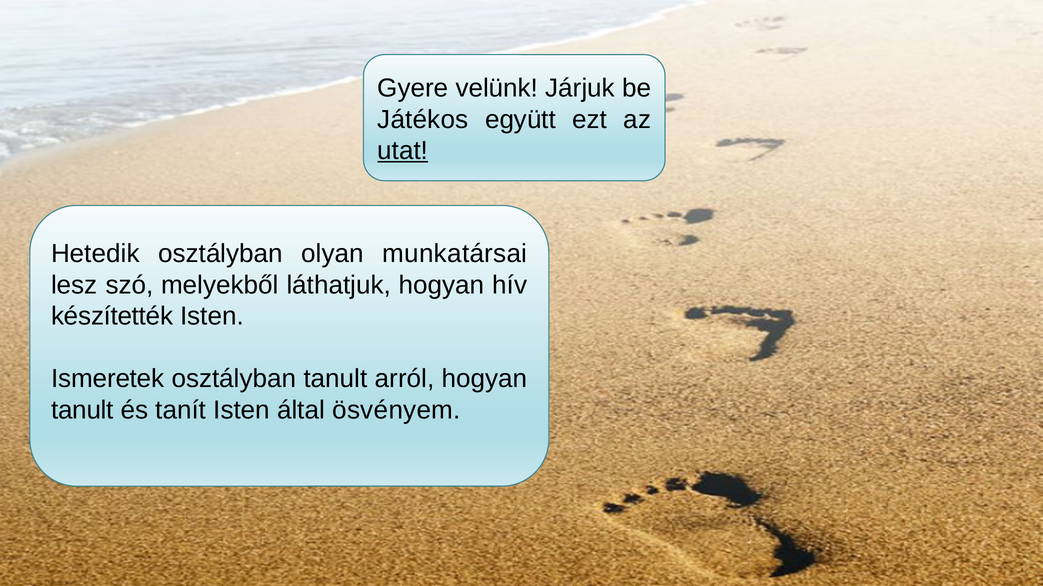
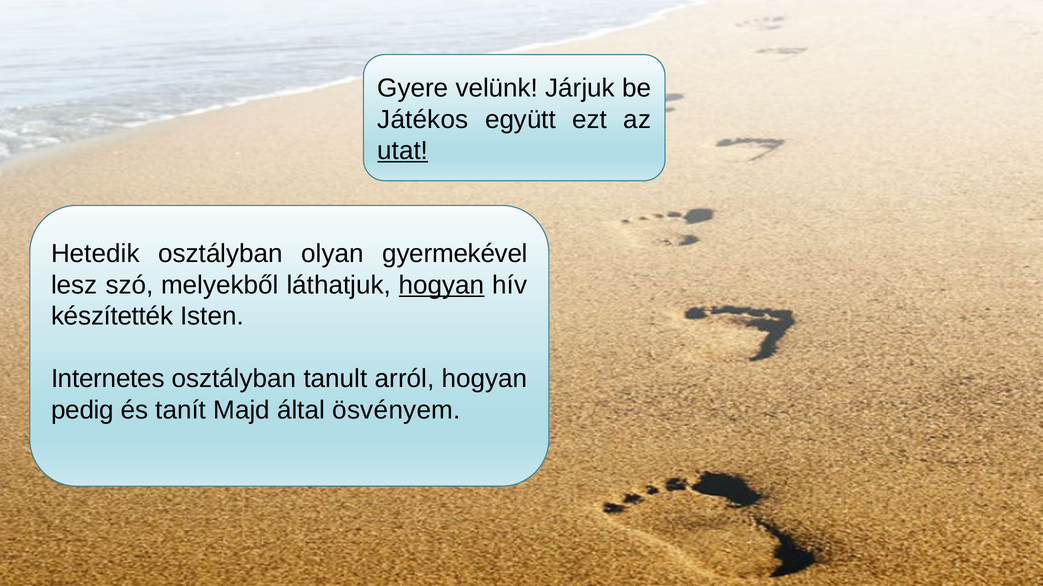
munkatársai: munkatársai -> gyermekével (455, 254)
hogyan underline: none -> present (442, 285)
Ismeretek: Ismeretek -> Internetes (108, 379)
tanult: tanult -> pedig (82, 411)
tanít Isten: Isten -> Majd (242, 411)
